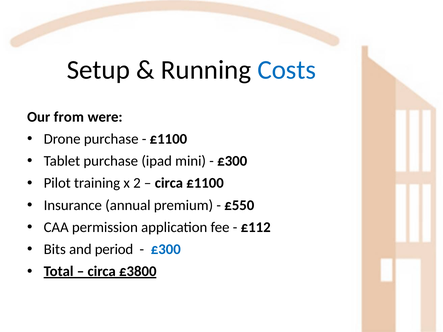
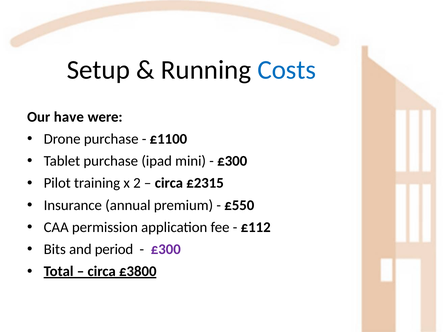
from: from -> have (69, 117)
circa £1100: £1100 -> £2315 (205, 183)
£300 colour: blue -> purple (166, 250)
